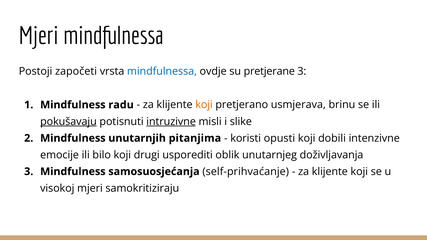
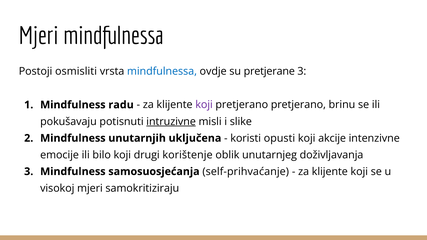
započeti: započeti -> osmisliti (76, 72)
koji colour: orange -> purple (204, 105)
pretjerano usmjerava: usmjerava -> pretjerano (298, 105)
pokušavaju underline: present -> none (68, 122)
pitanjima: pitanjima -> uključena (195, 138)
dobili: dobili -> akcije (332, 138)
usporediti: usporediti -> korištenje (188, 155)
